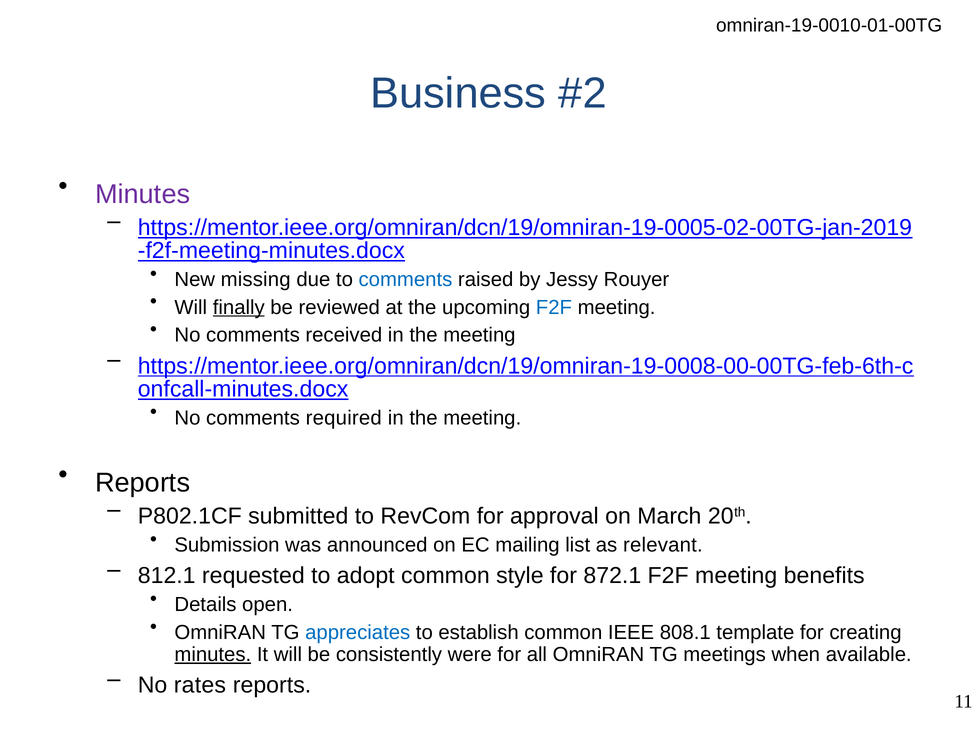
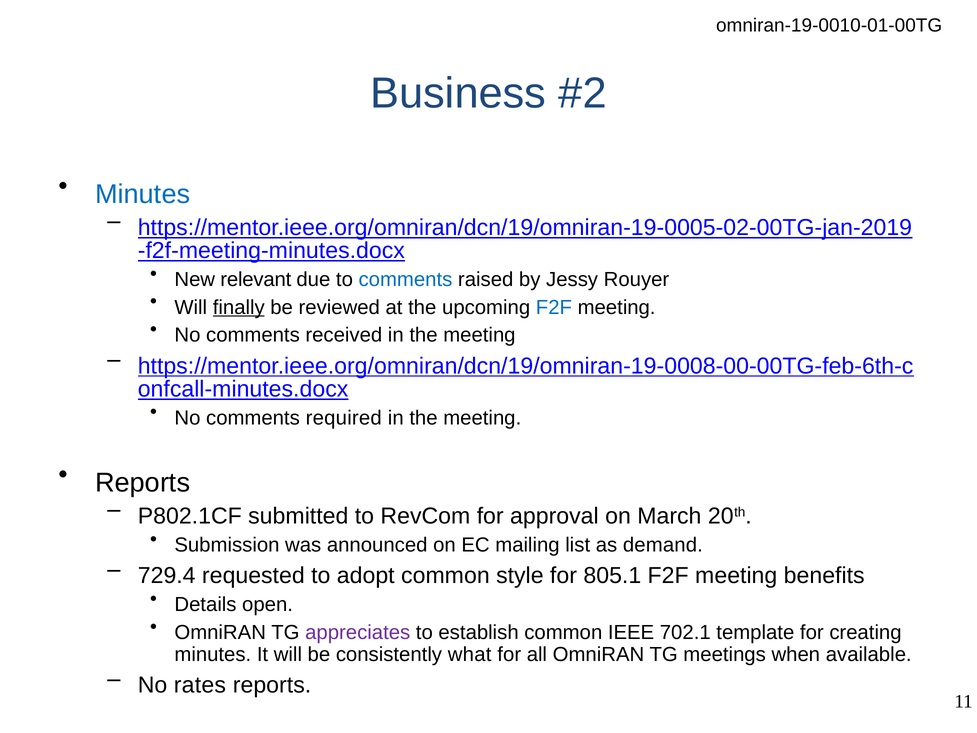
Minutes colour: purple -> blue (143, 194)
missing: missing -> relevant (256, 279)
relevant: relevant -> demand (663, 545)
812.1: 812.1 -> 729.4 (167, 576)
872.1: 872.1 -> 805.1 (612, 576)
appreciates colour: blue -> purple (358, 632)
808.1: 808.1 -> 702.1 (685, 632)
minutes underline: present -> none (213, 654)
were: were -> what (470, 654)
